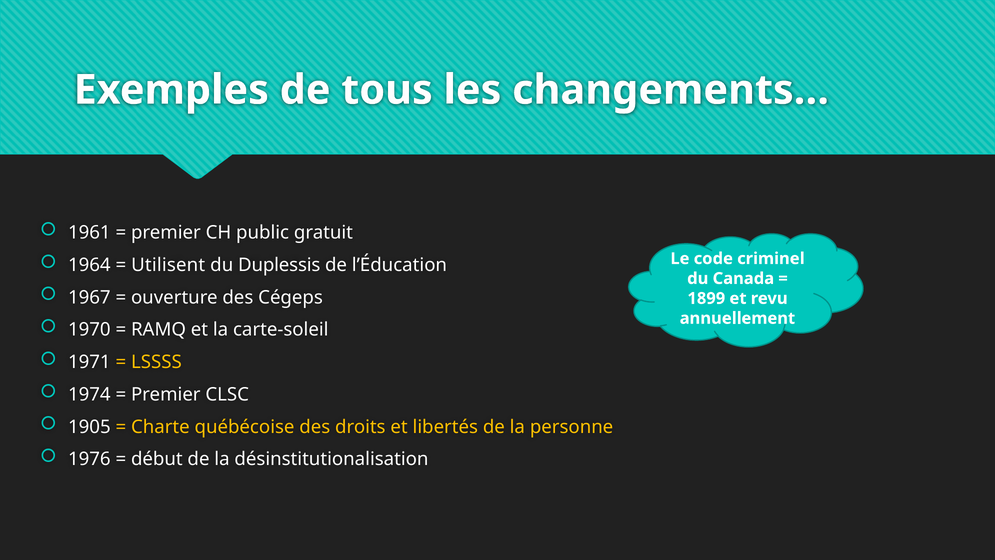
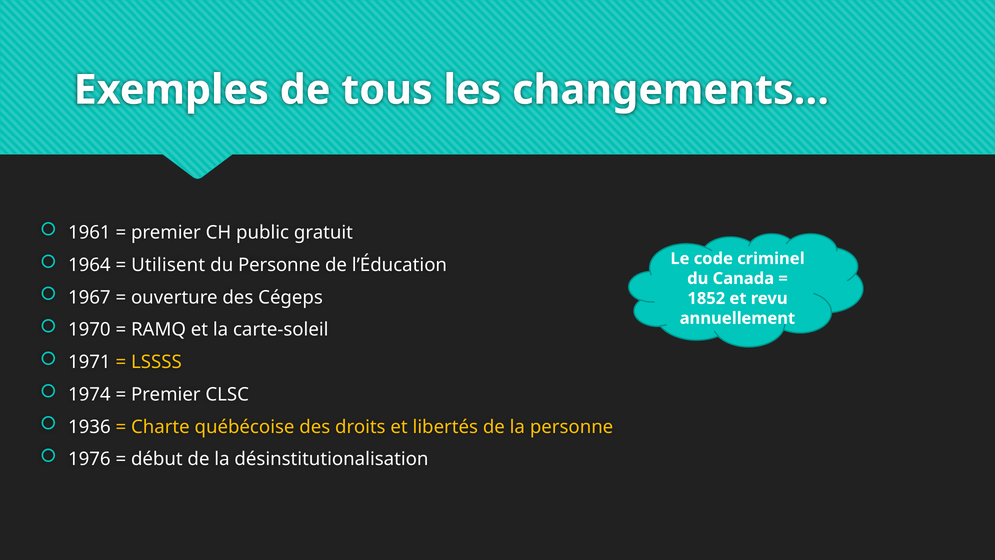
du Duplessis: Duplessis -> Personne (279, 265)
1899: 1899 -> 1852 (706, 298)
1905: 1905 -> 1936 (89, 427)
